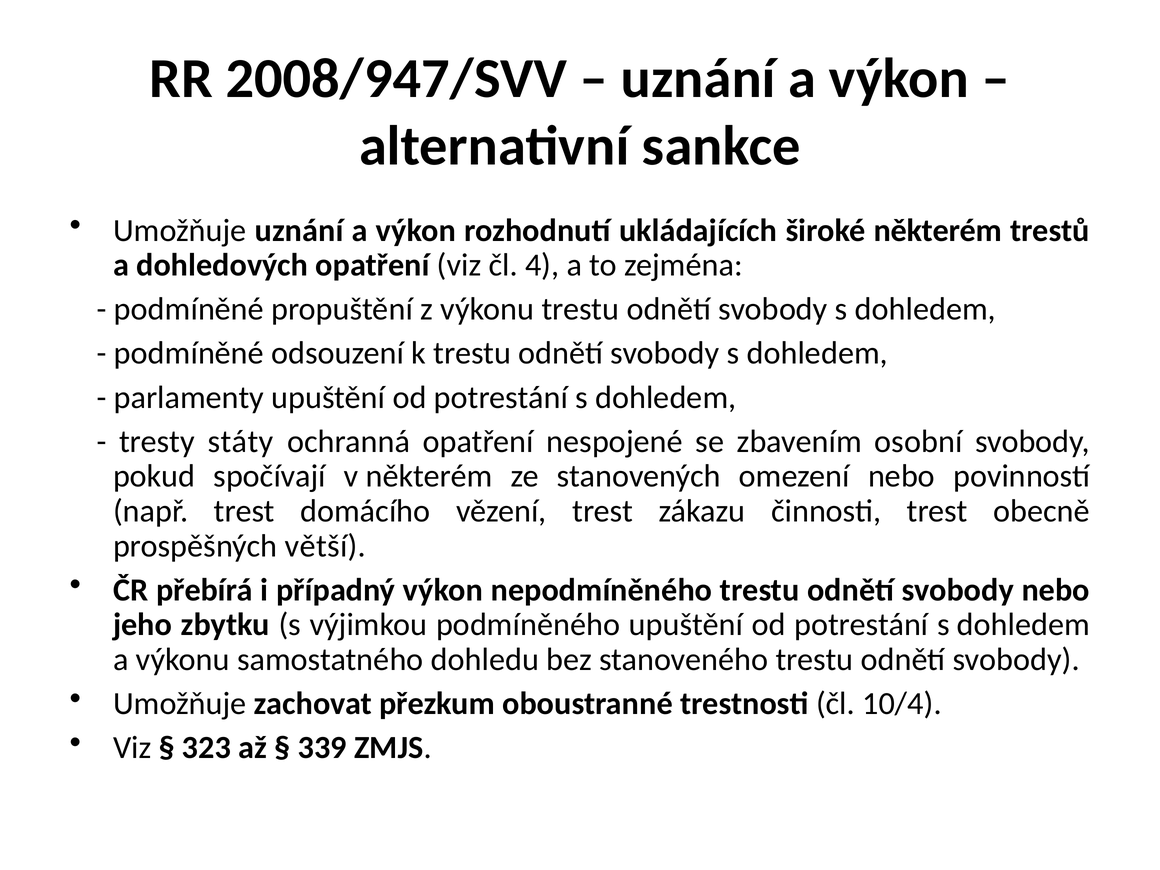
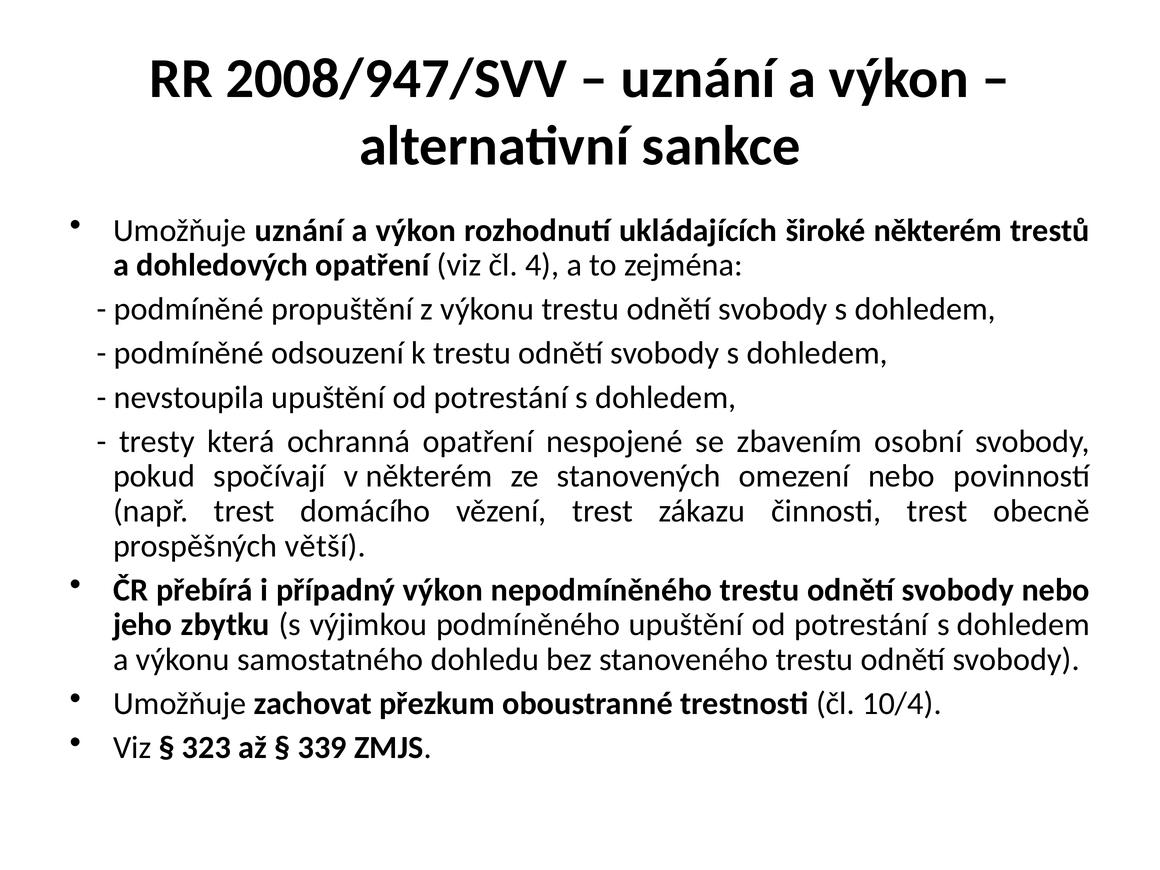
parlamenty: parlamenty -> nevstoupila (189, 397)
státy: státy -> která (241, 441)
